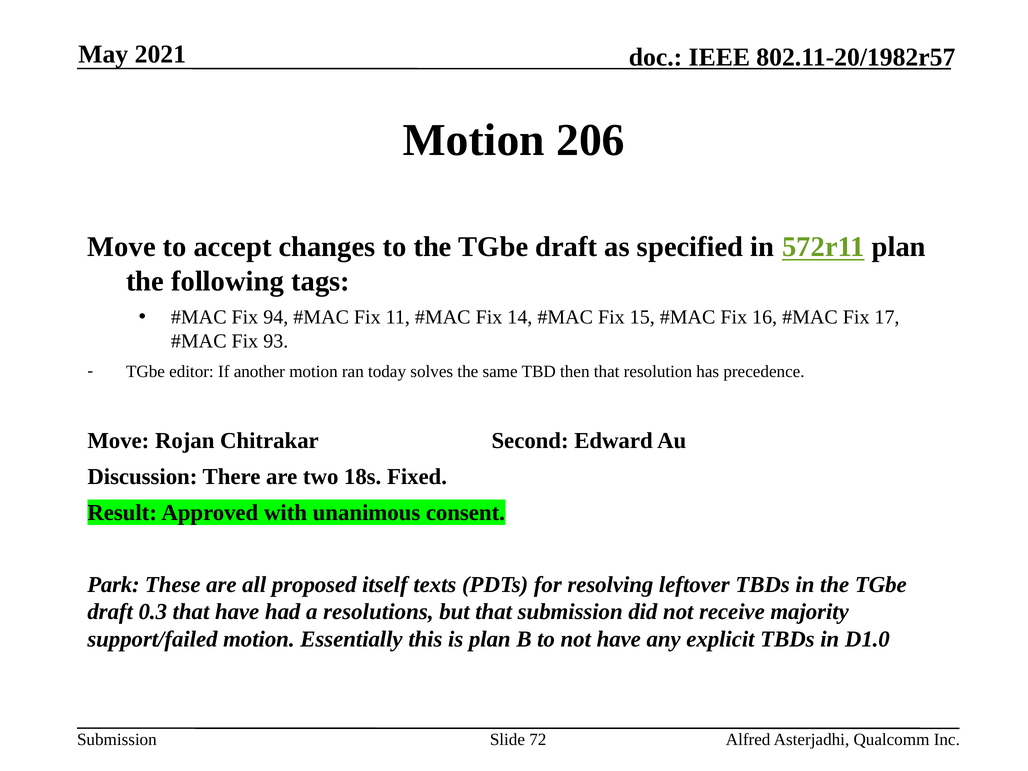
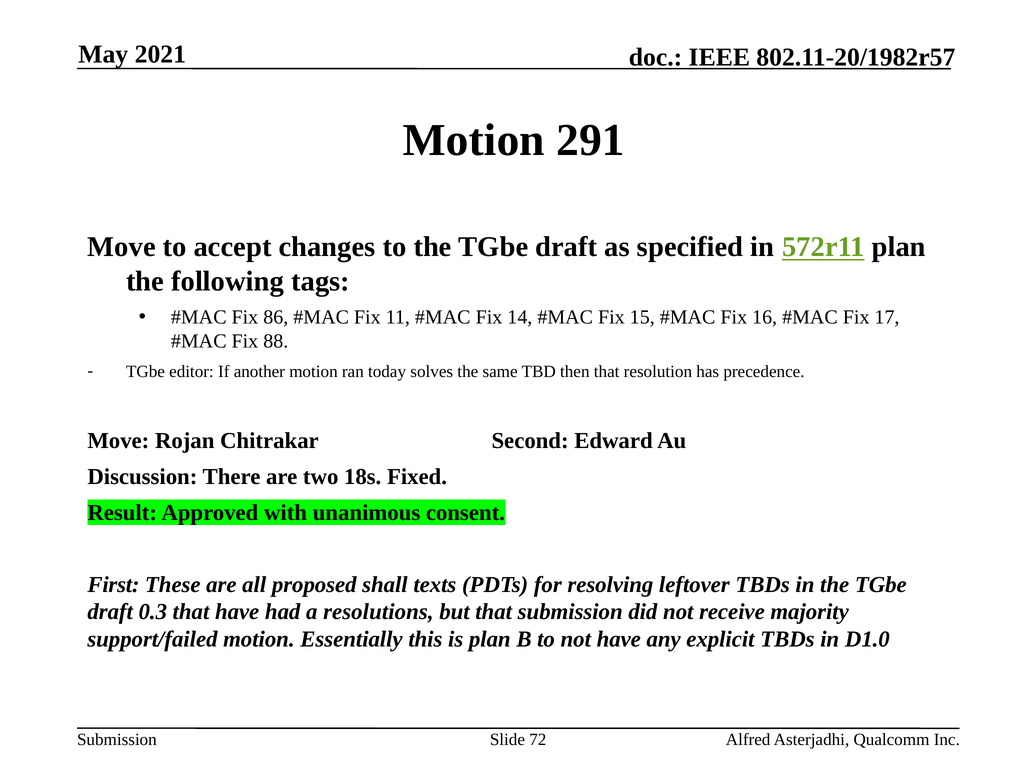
206: 206 -> 291 (591, 140)
94: 94 -> 86 (276, 317)
93: 93 -> 88 (276, 341)
Park: Park -> First (113, 584)
itself: itself -> shall (385, 584)
